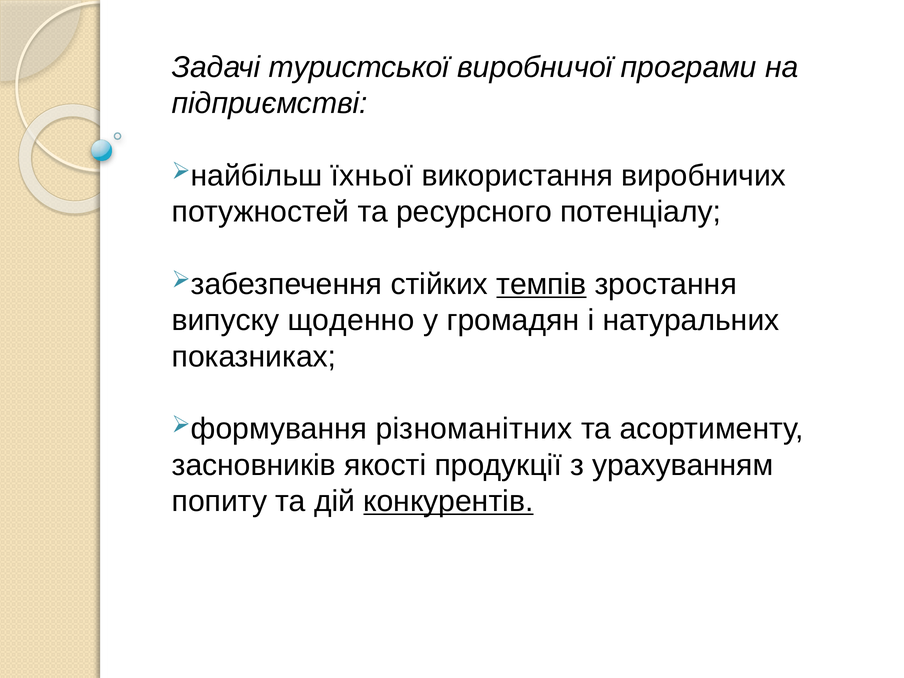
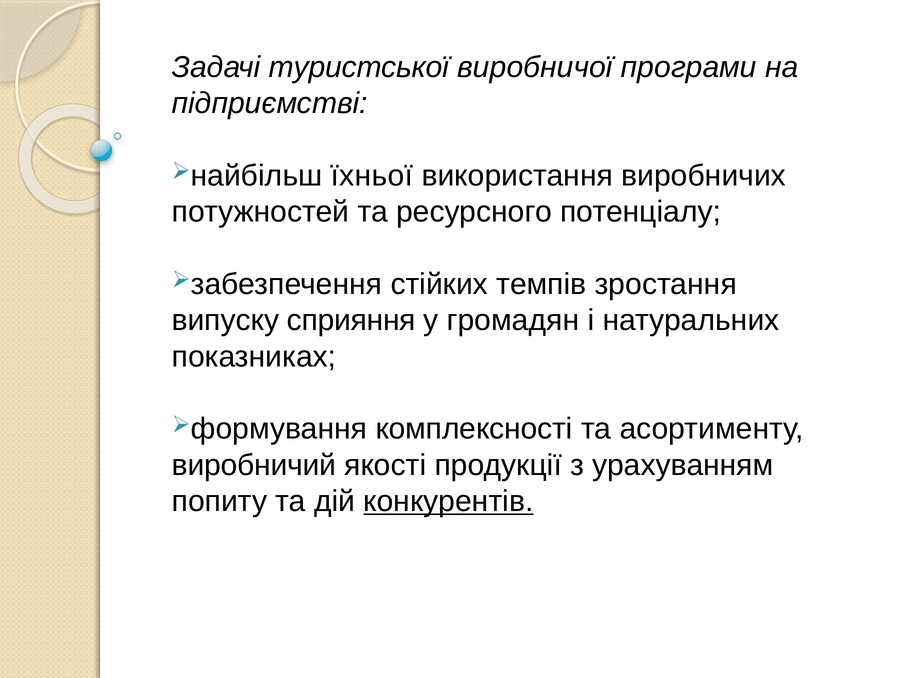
темпів underline: present -> none (541, 284)
щоденно: щоденно -> сприяння (351, 320)
різноманітних: різноманітних -> комплексності (474, 429)
засновників: засновників -> виробничий (254, 465)
